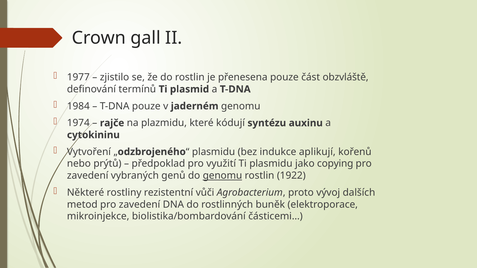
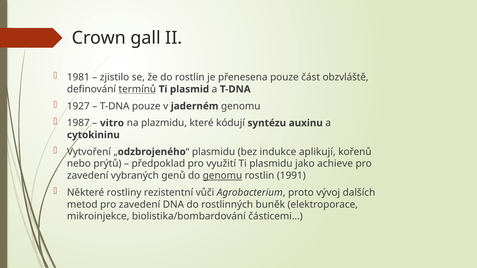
1977: 1977 -> 1981 (78, 77)
termínů underline: none -> present (137, 89)
1984: 1984 -> 1927 (78, 106)
1974: 1974 -> 1987 (78, 123)
rajče: rajče -> vitro (112, 123)
copying: copying -> achieve (335, 164)
1922: 1922 -> 1991 (291, 176)
